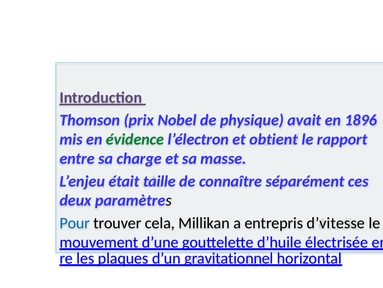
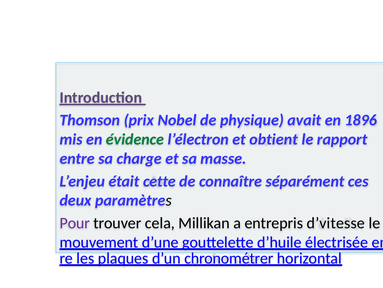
taille: taille -> cette (159, 181)
Pour colour: blue -> purple (75, 222)
gravitationnel: gravitationnel -> chronométrer (229, 258)
